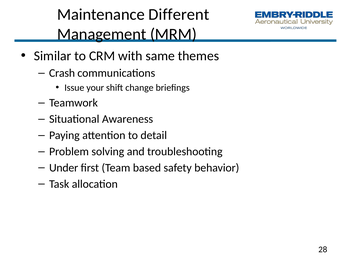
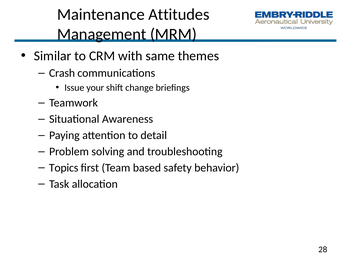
Different: Different -> Attitudes (179, 14)
Under: Under -> Topics (64, 168)
